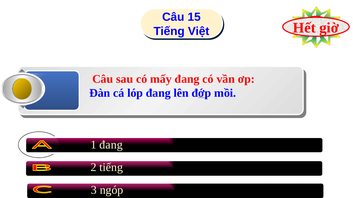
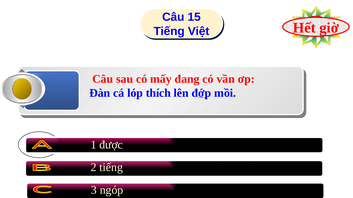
lóp đang: đang -> thích (158, 93)
1 đang: đang -> được (111, 145)
